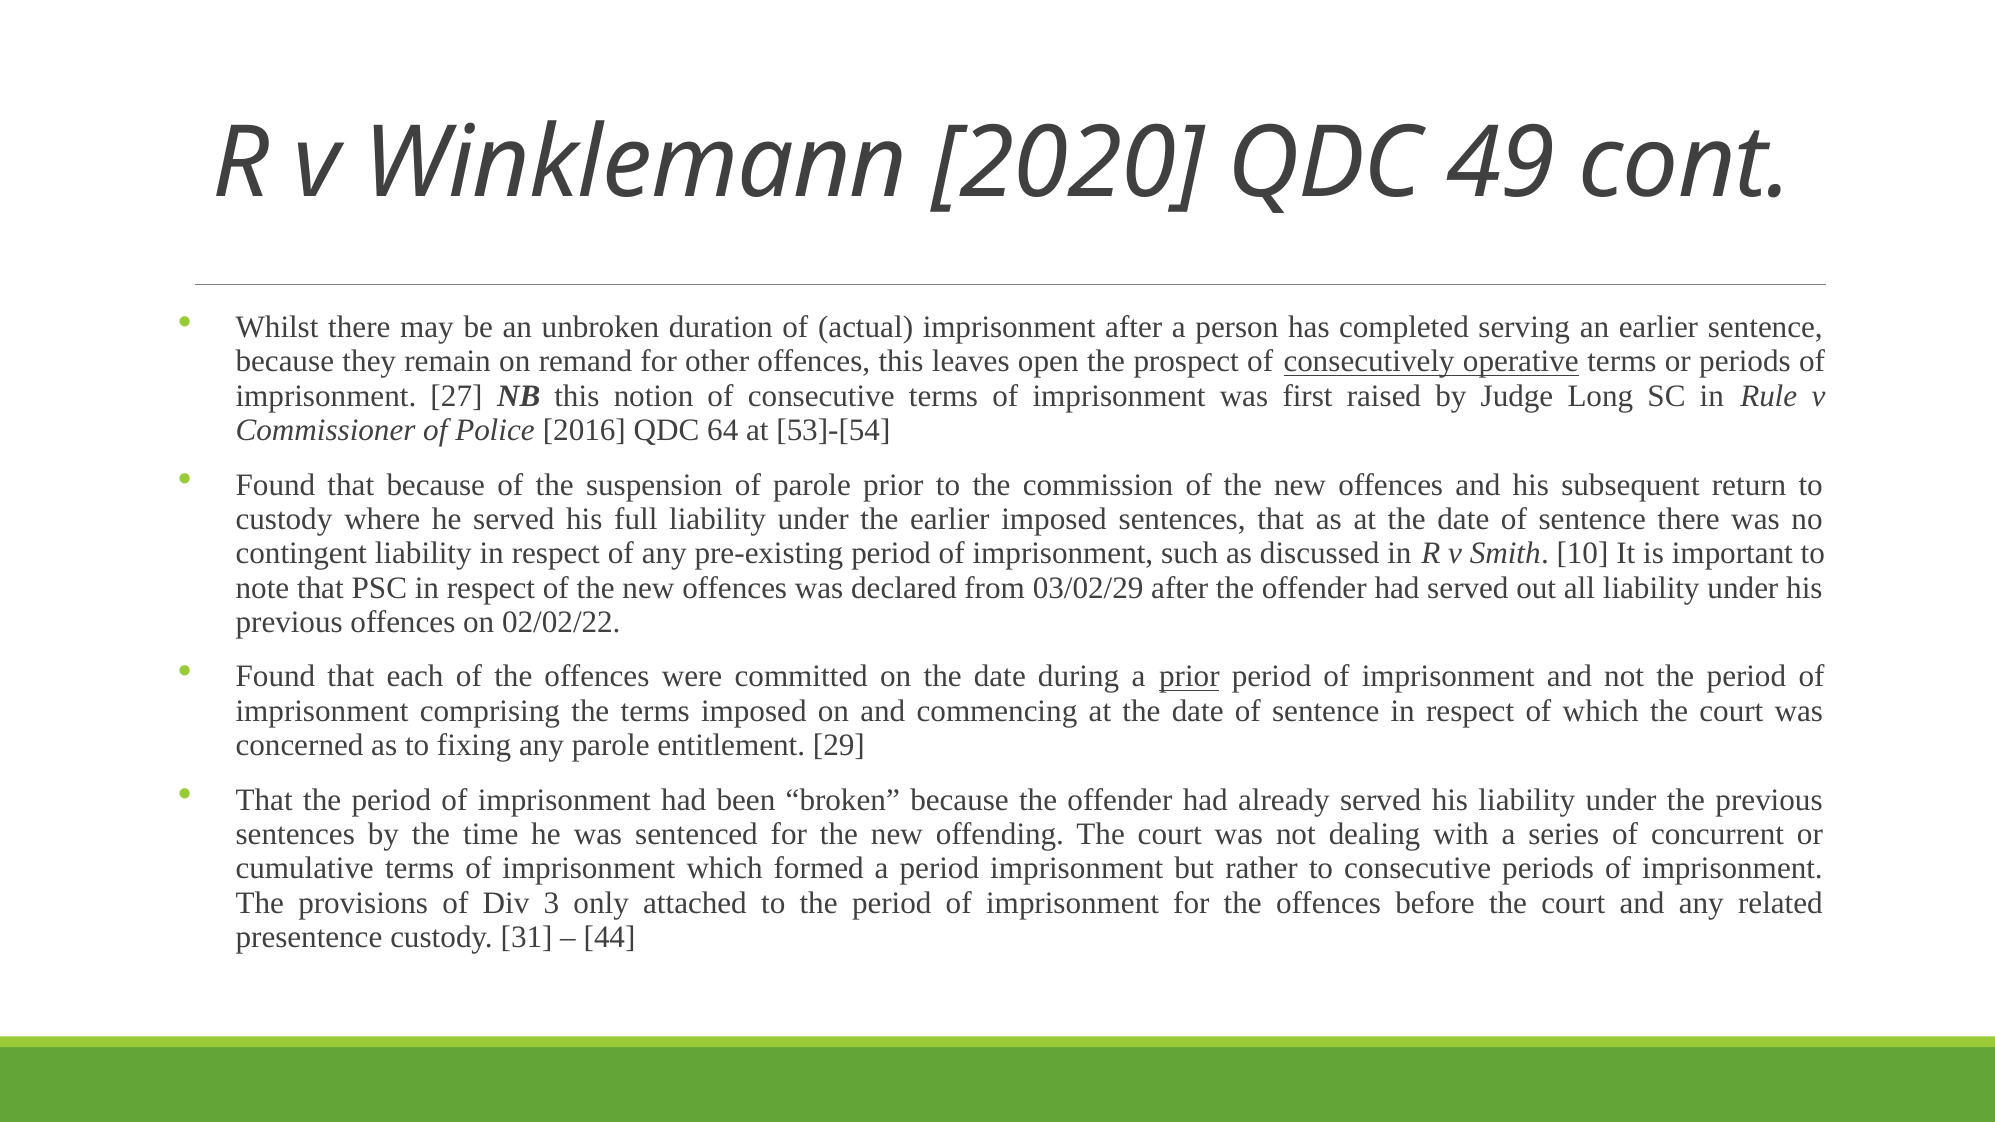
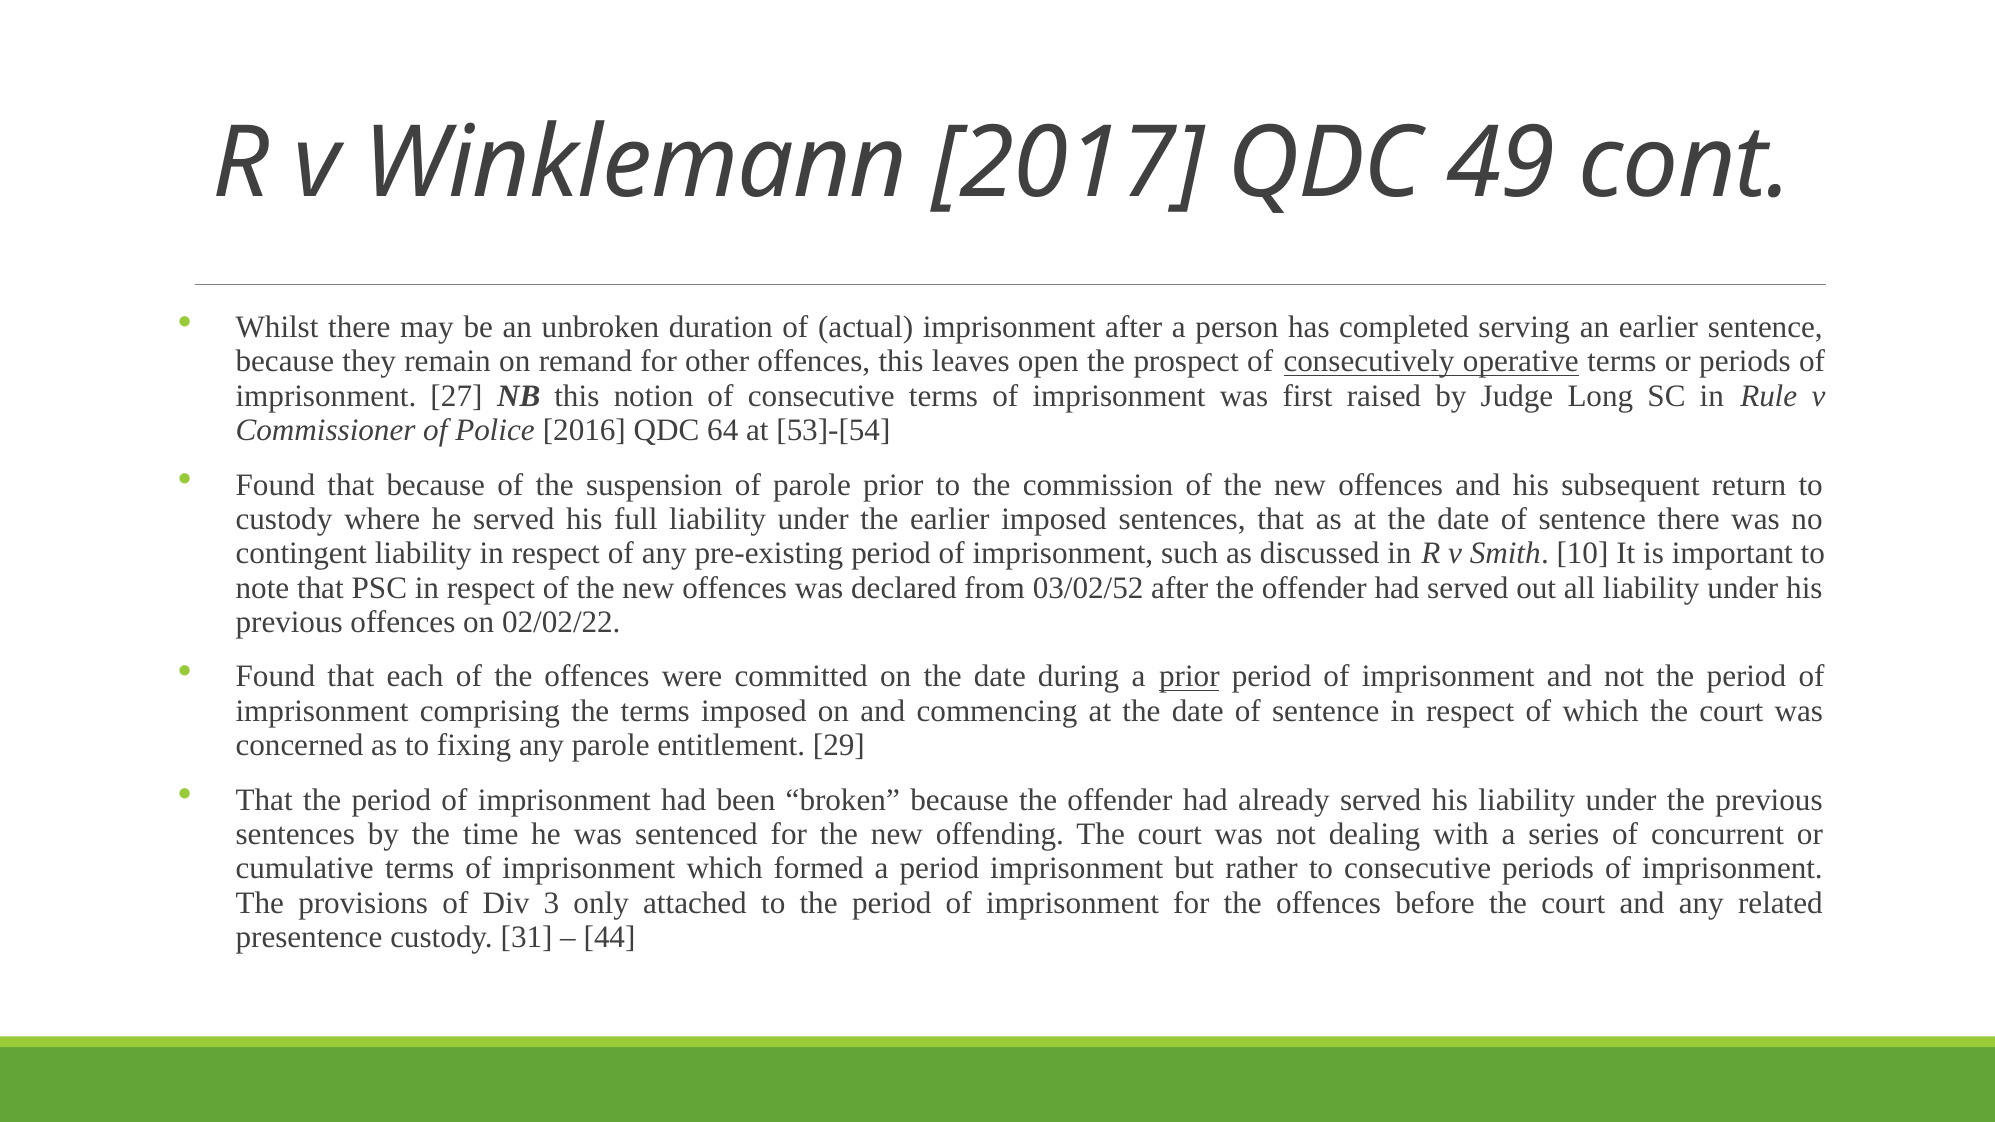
2020: 2020 -> 2017 (1068, 163)
03/02/29: 03/02/29 -> 03/02/52 (1088, 588)
